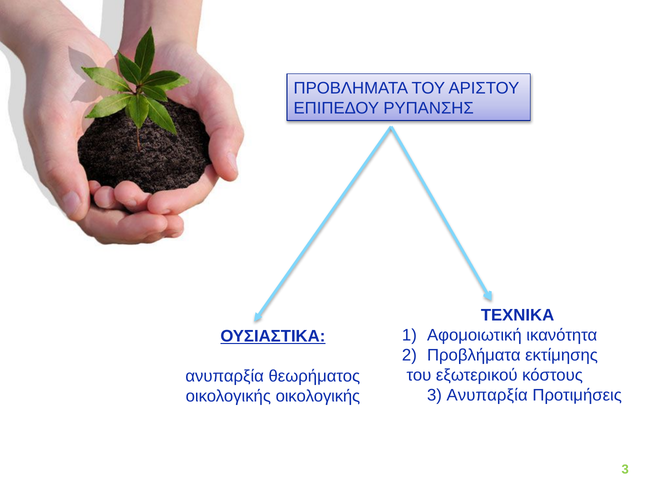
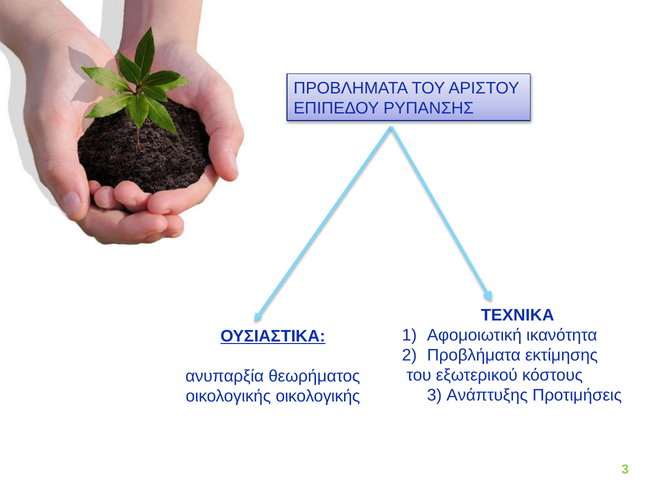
3 Ανυπαρξία: Ανυπαρξία -> Ανάπτυξης (487, 395)
